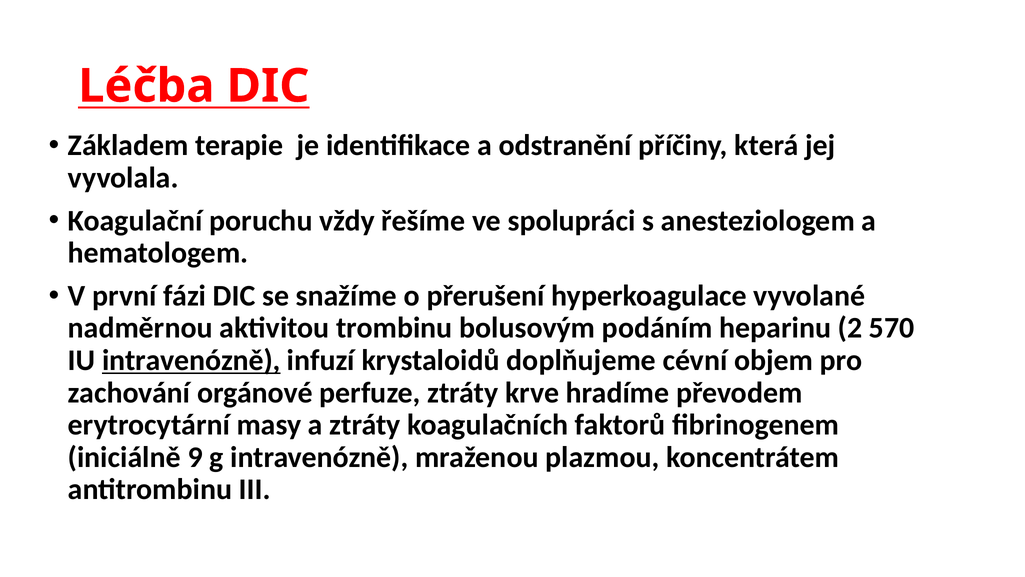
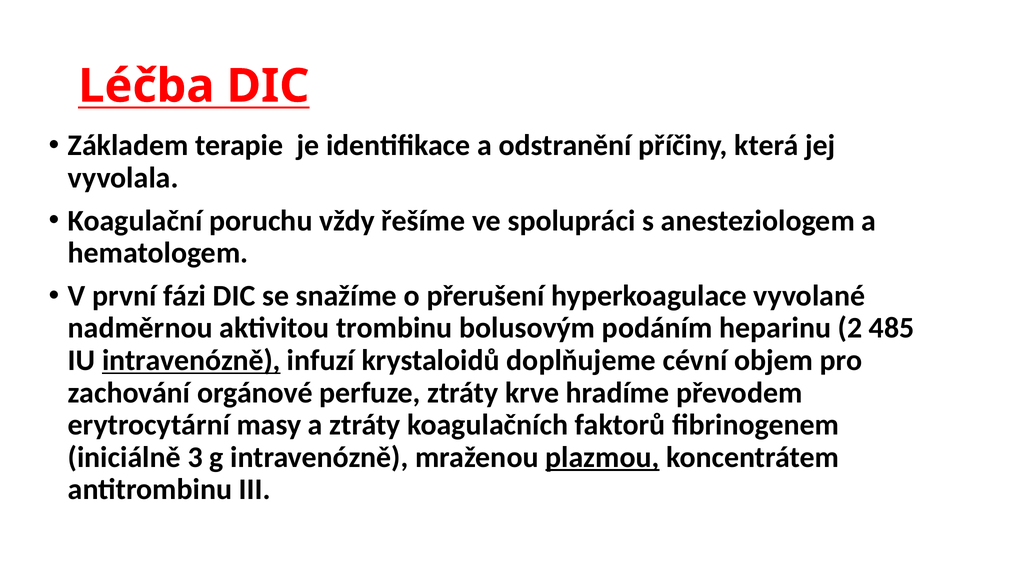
570: 570 -> 485 (892, 328)
9: 9 -> 3 (195, 457)
plazmou underline: none -> present (602, 457)
